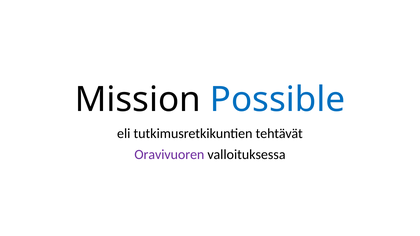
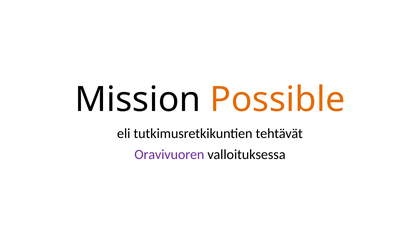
Possible colour: blue -> orange (278, 100)
